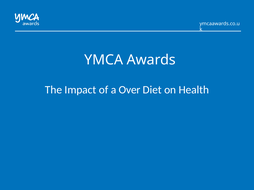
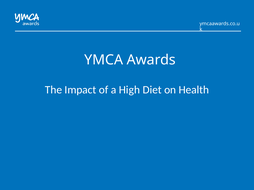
Over: Over -> High (129, 90)
